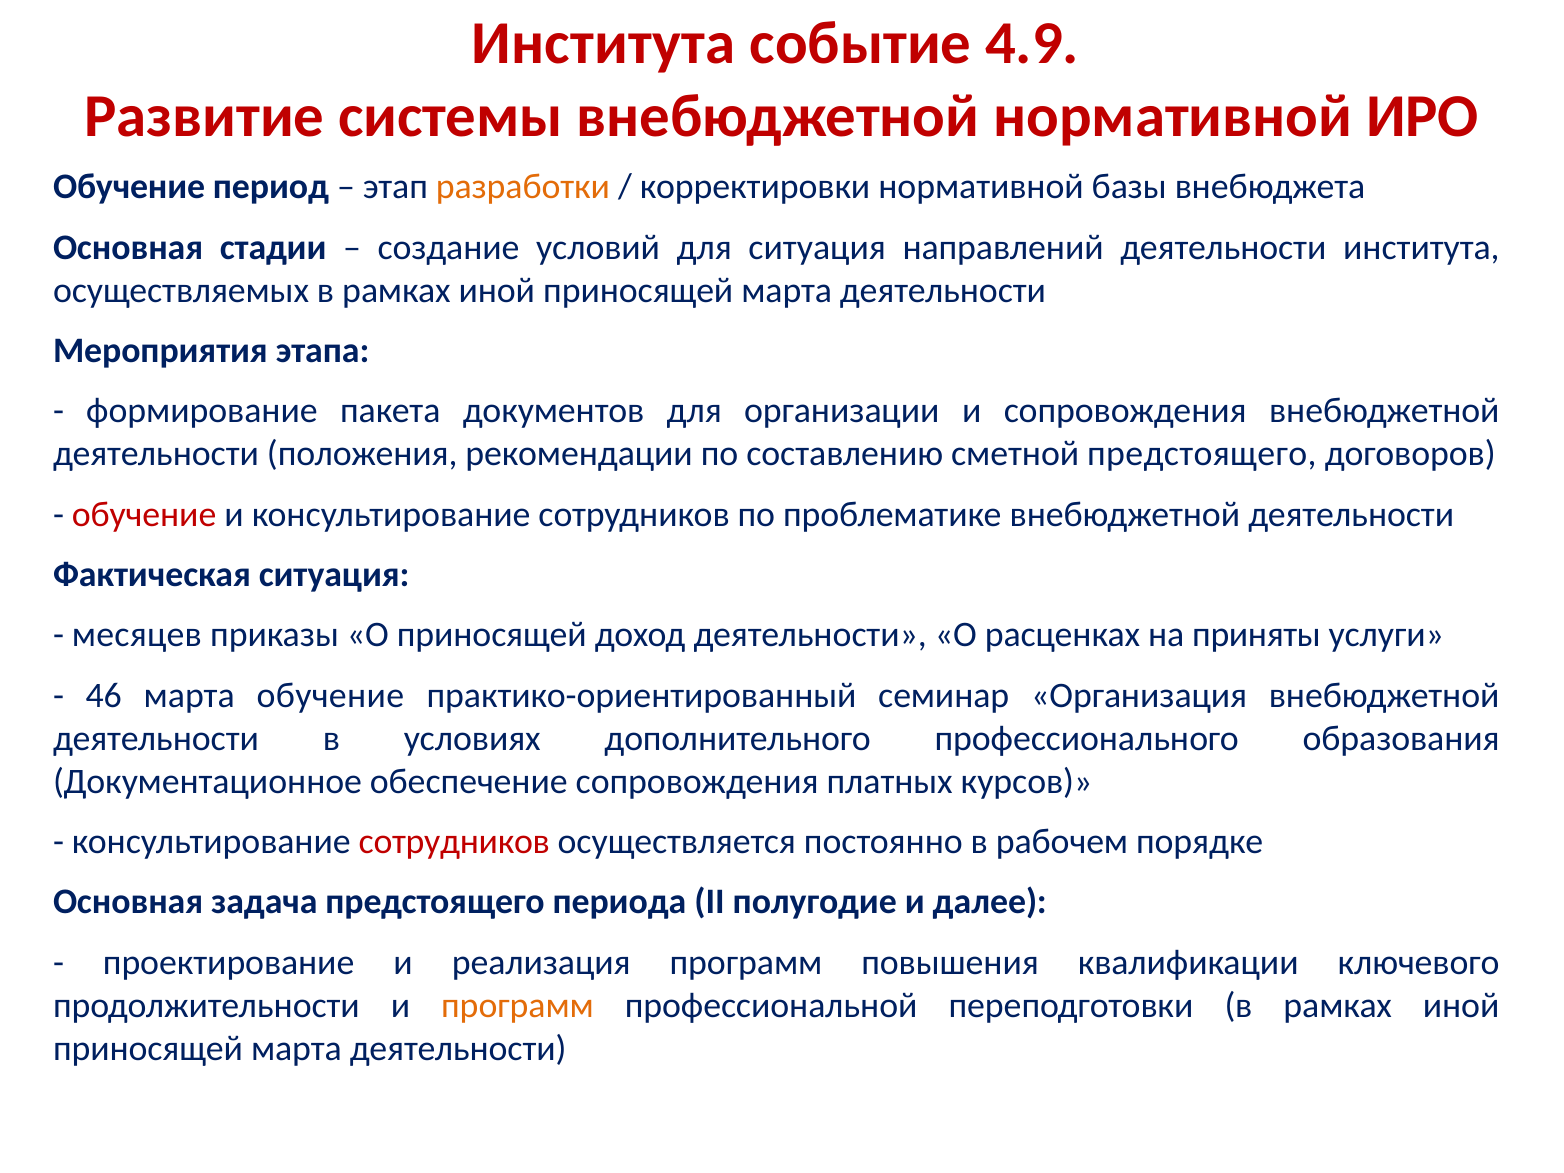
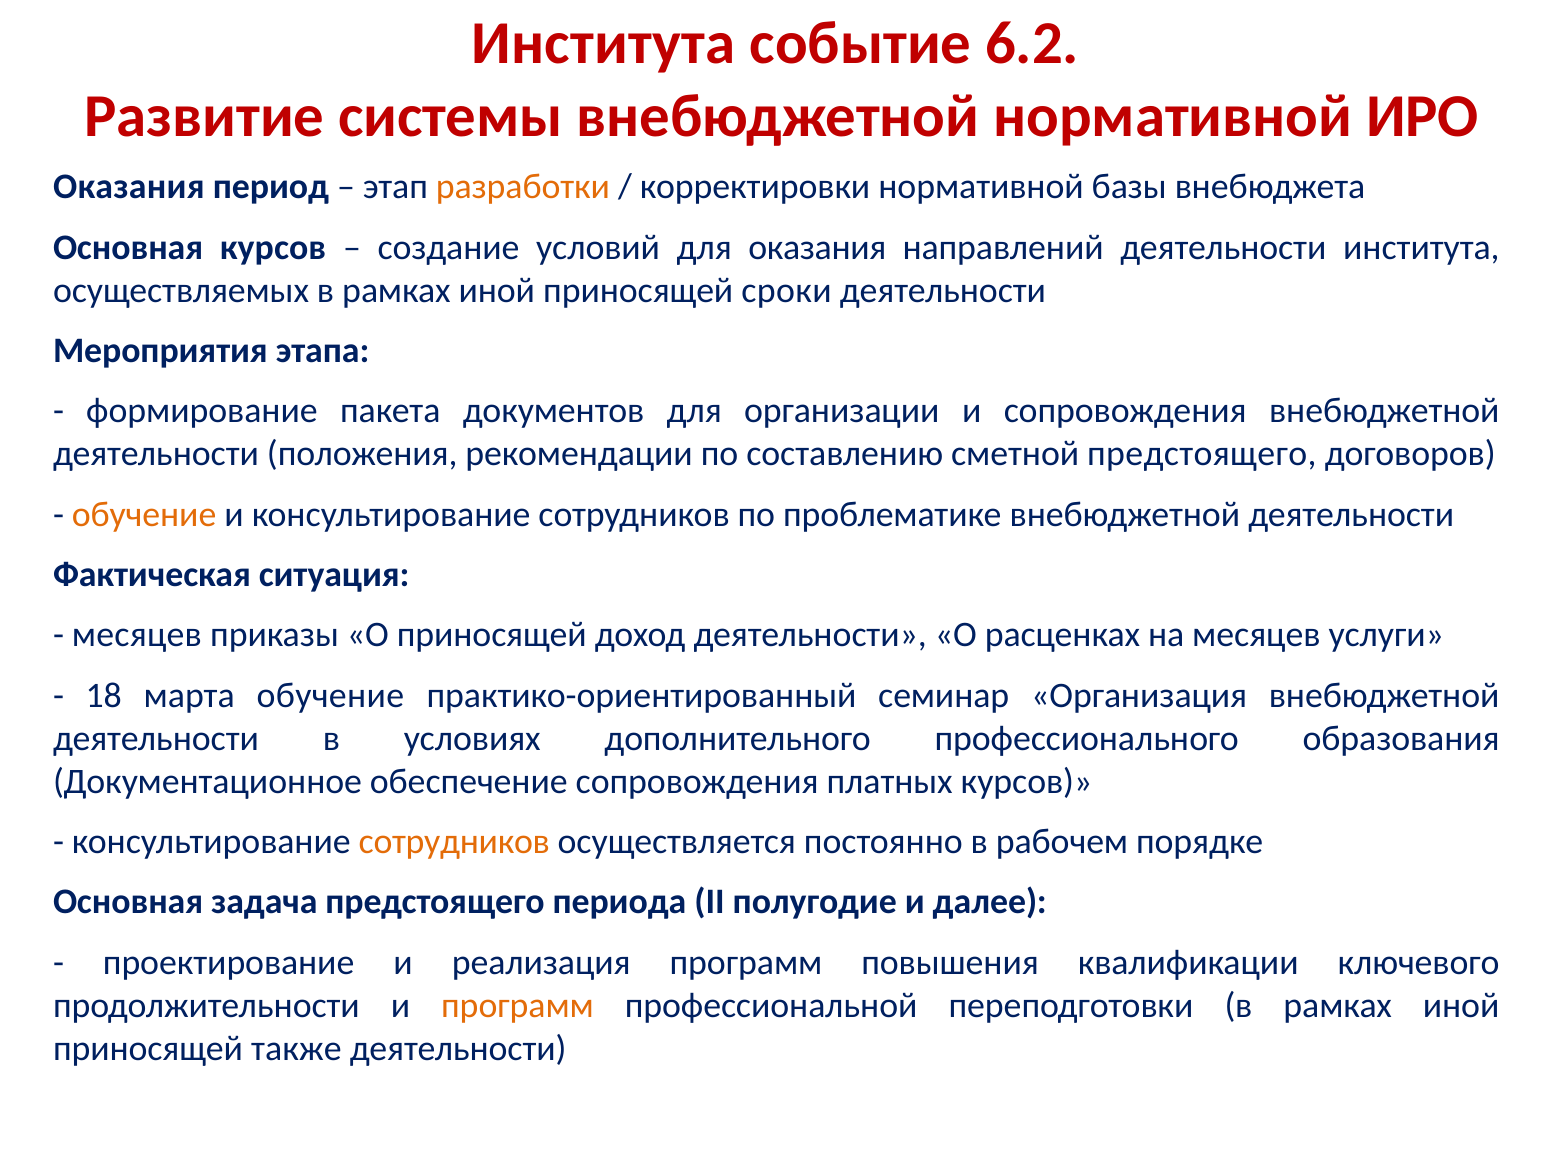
4.9: 4.9 -> 6.2 (1032, 44)
Обучение: Обучение -> Оказания (129, 187)
Основная стадии: стадии -> курсов (273, 247)
для ситуация: ситуация -> оказания (817, 247)
марта: марта -> сроки (787, 290)
обучение colour: red -> orange (144, 514)
на приняты: приняты -> месяцев (1256, 635)
46: 46 -> 18 (104, 695)
сотрудников colour: red -> orange (454, 842)
марта: марта -> также (296, 1048)
